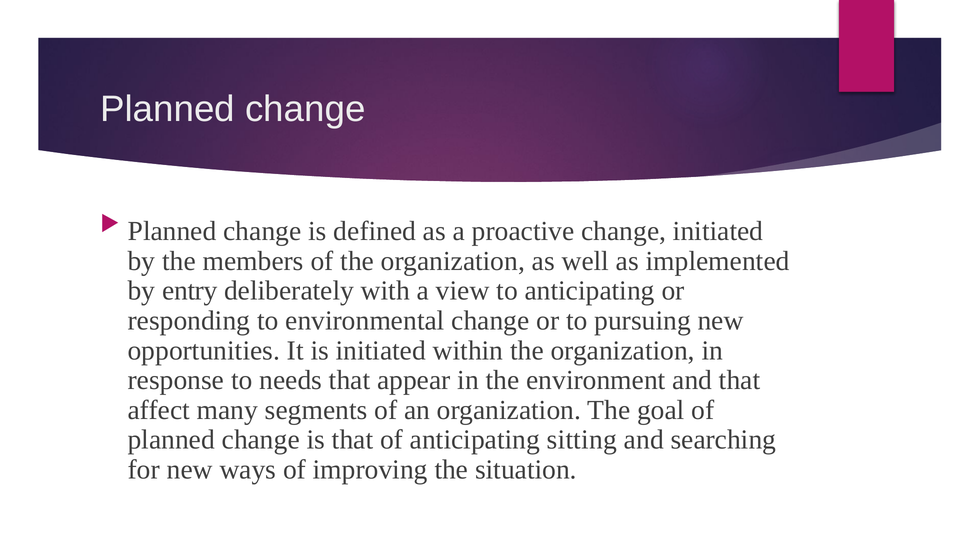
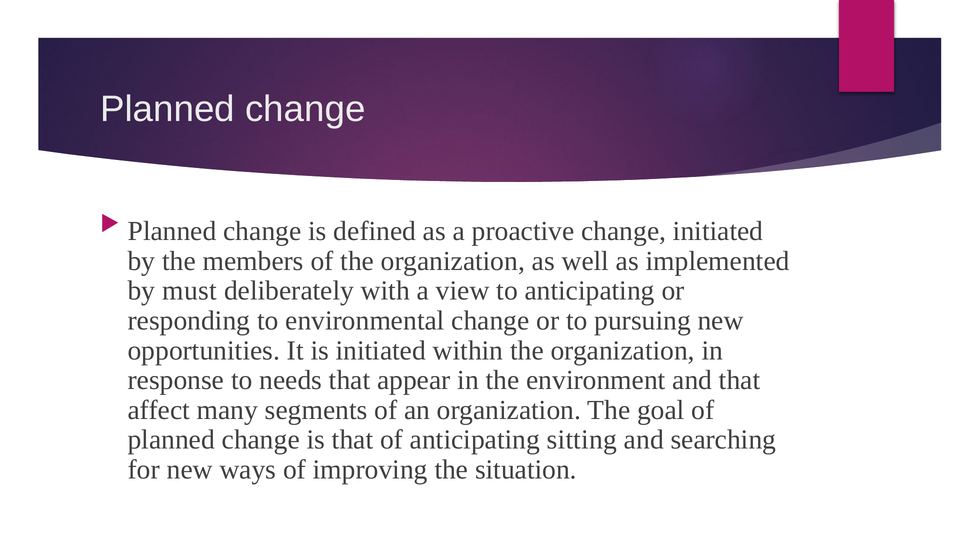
entry: entry -> must (190, 291)
